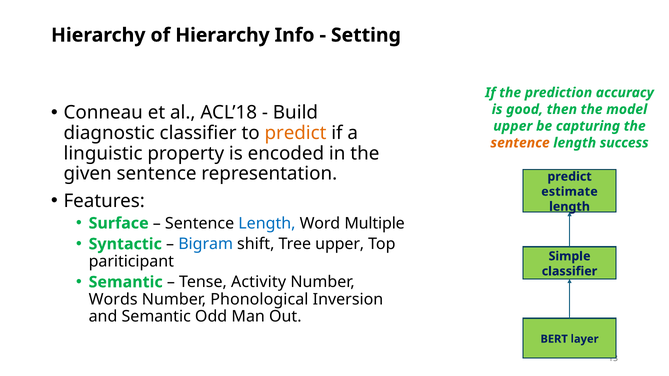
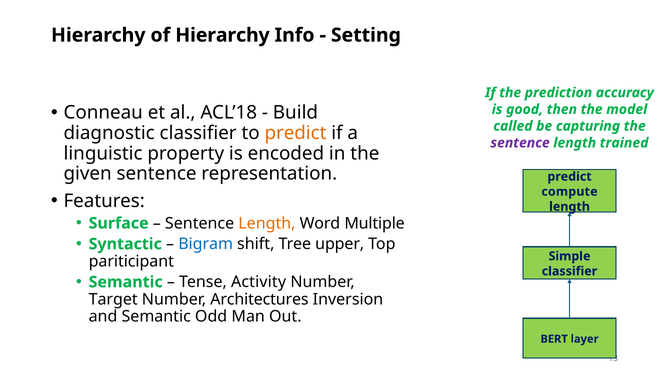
upper: upper -> called (513, 126)
sentence colour: orange -> purple (520, 143)
success: success -> trained (624, 143)
estimate: estimate -> compute (569, 192)
Length colour: blue -> orange (267, 223)
Words: Words -> Target (113, 300)
Phonological: Phonological -> Architectures (259, 300)
